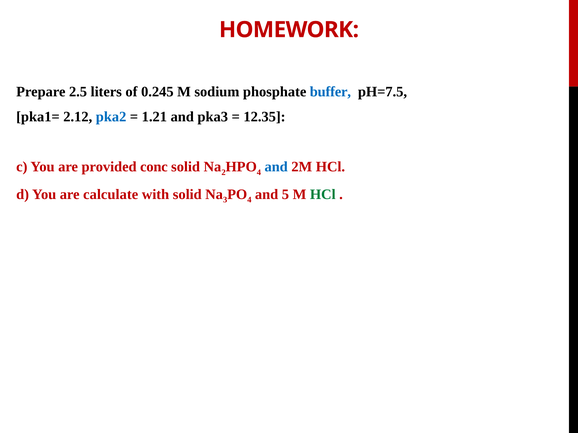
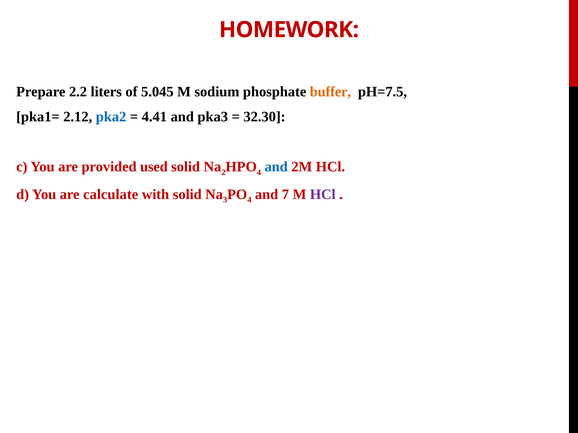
2.5: 2.5 -> 2.2 (78, 92)
0.245: 0.245 -> 5.045 (157, 92)
buffer colour: blue -> orange (330, 92)
1.21: 1.21 -> 4.41 (154, 117)
12.35: 12.35 -> 32.30 (265, 117)
conc: conc -> used (154, 167)
5: 5 -> 7 (285, 194)
HCl colour: green -> purple (323, 194)
